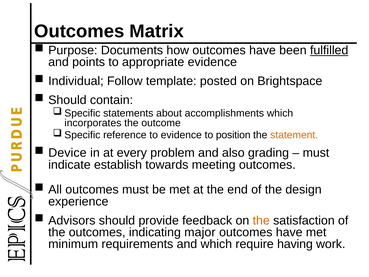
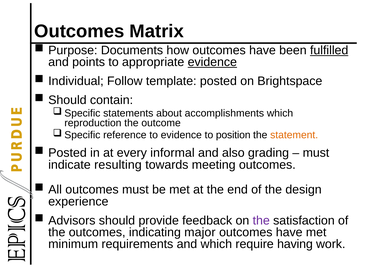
evidence underline: none -> present (212, 62)
incorporates: incorporates -> reproduction (93, 123)
Device: Device -> Posted (68, 153)
problem: problem -> informal (172, 153)
establish: establish -> resulting (118, 165)
the colour: orange -> purple (261, 220)
